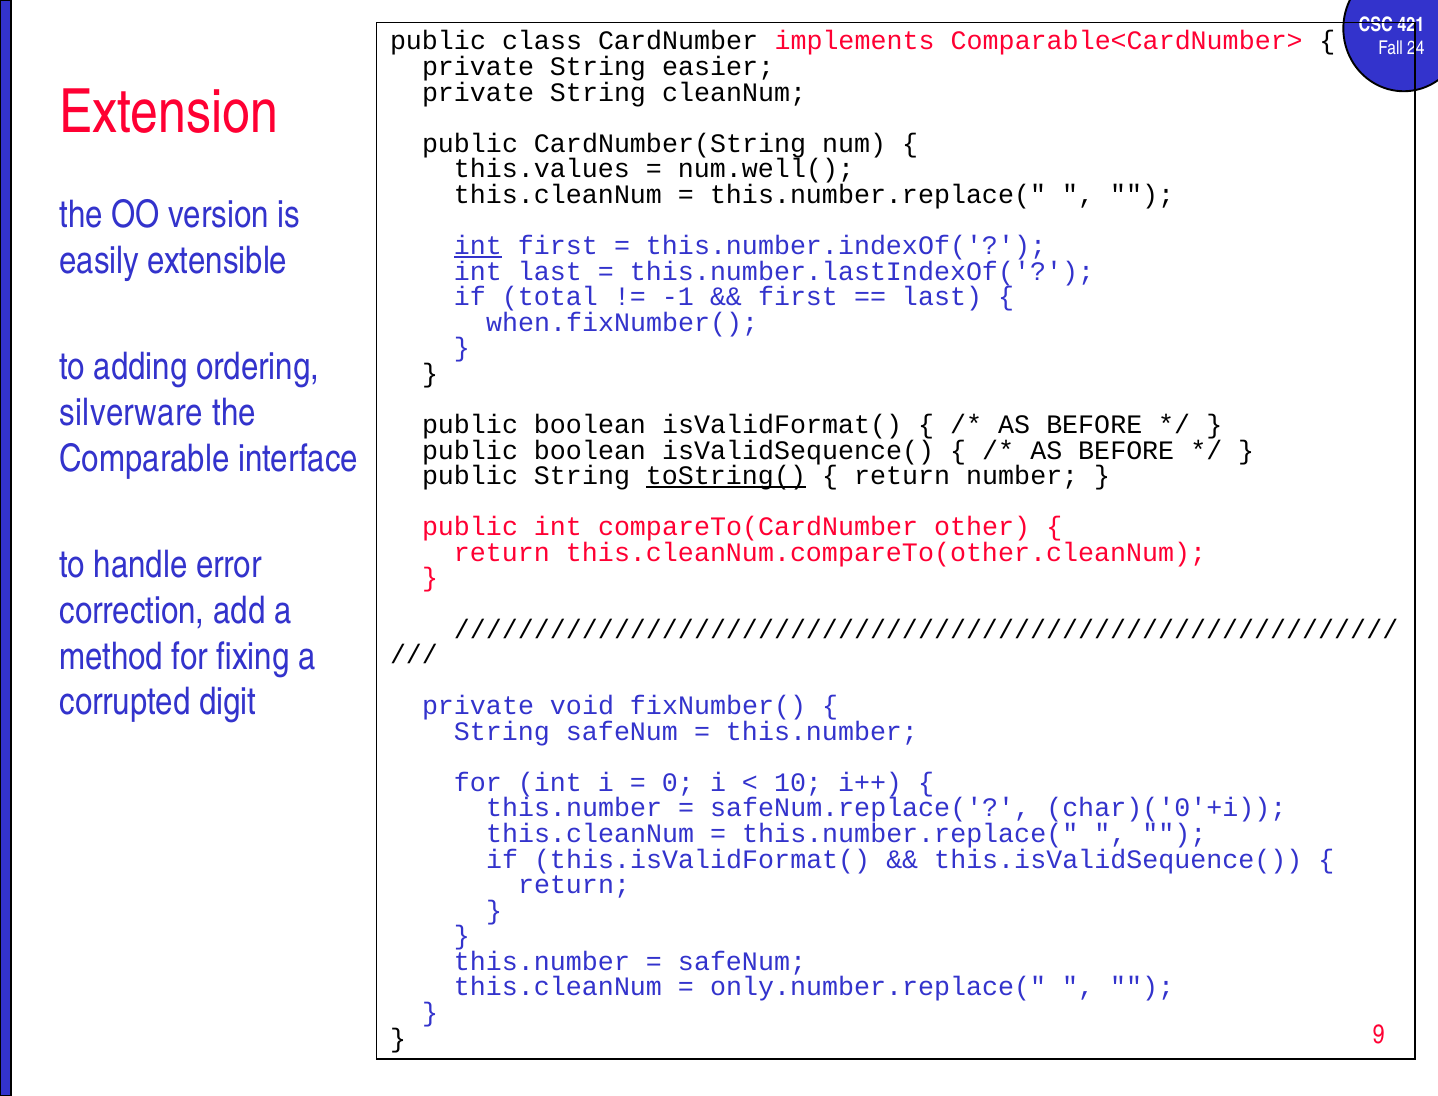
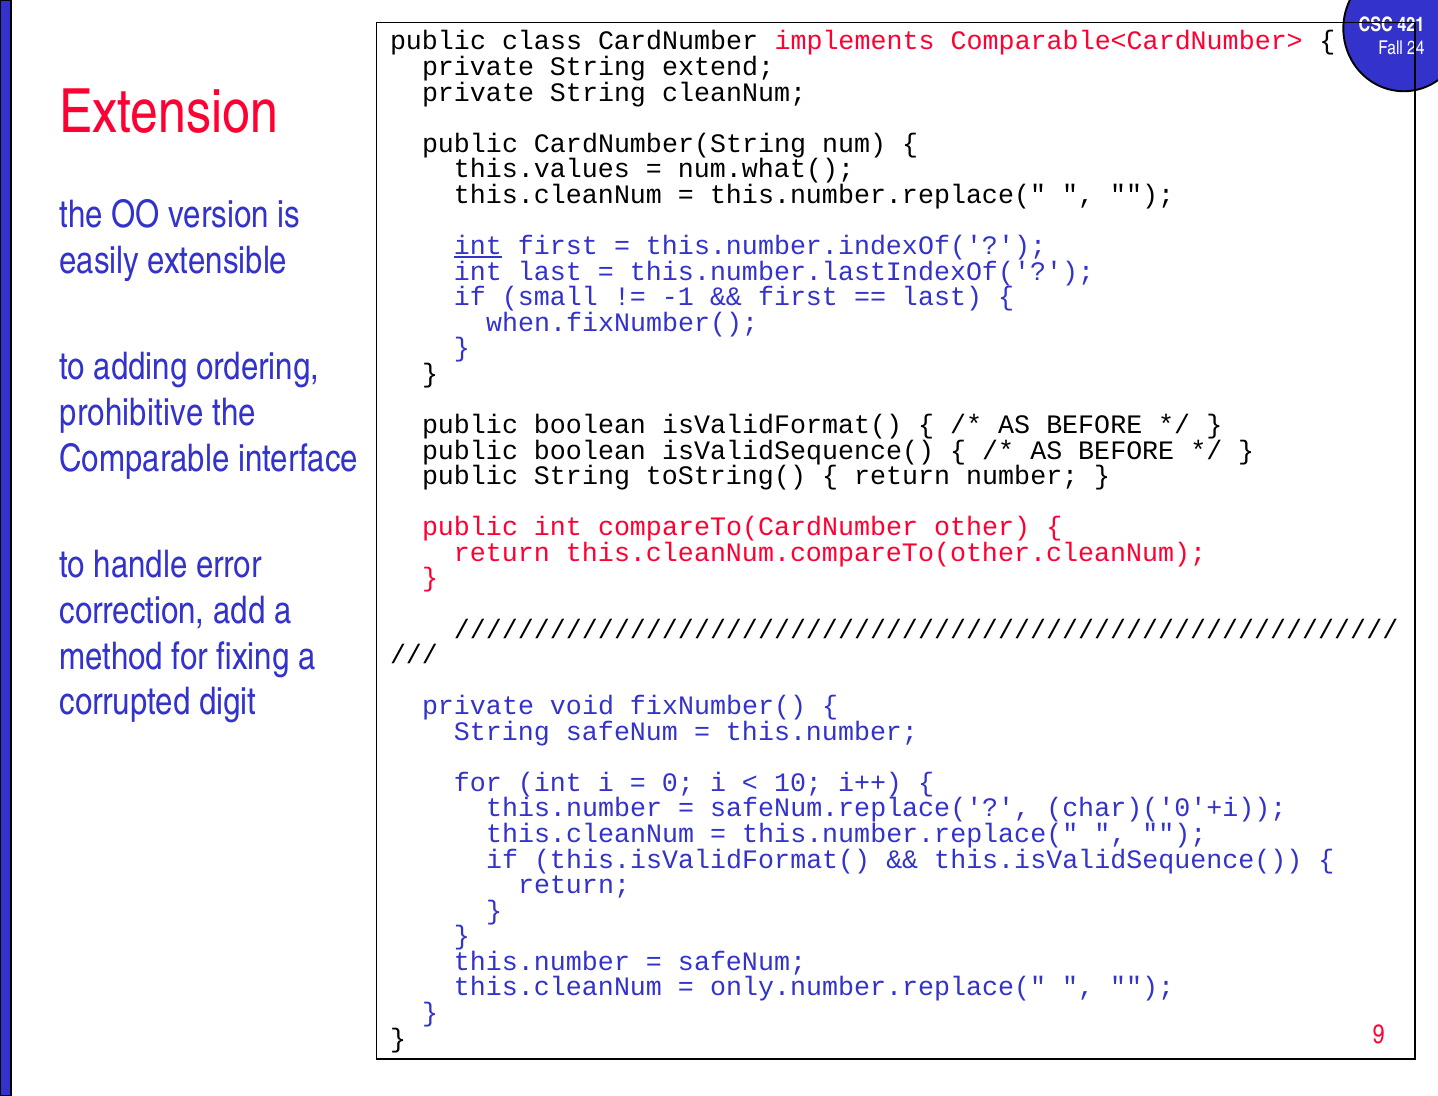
easier: easier -> extend (718, 67)
num.well(: num.well( -> num.what( (766, 169)
total: total -> small (550, 297)
silverware: silverware -> prohibitive (131, 413)
toString( underline: present -> none (726, 476)
